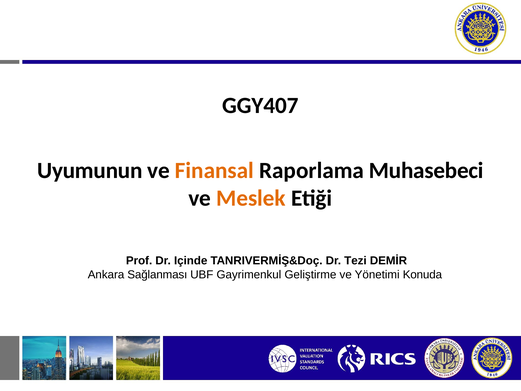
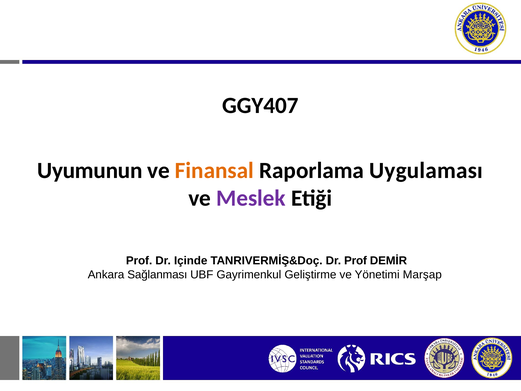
Muhasebeci: Muhasebeci -> Uygulaması (426, 170)
Meslek colour: orange -> purple (251, 198)
Dr Tezi: Tezi -> Prof (356, 261)
Konuda: Konuda -> Marşap (422, 275)
